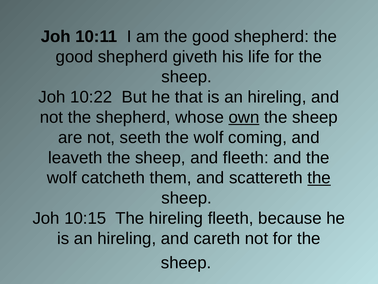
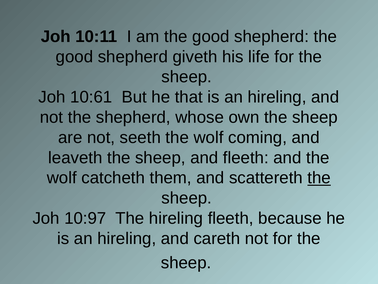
10:22: 10:22 -> 10:61 (91, 97)
own underline: present -> none (244, 117)
10:15: 10:15 -> 10:97 (85, 218)
